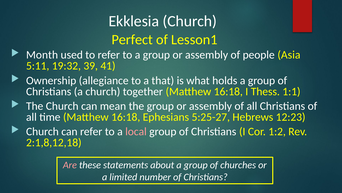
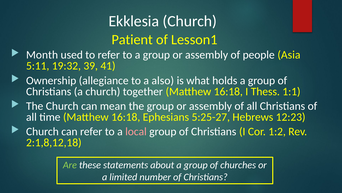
Perfect: Perfect -> Patient (132, 39)
that: that -> also (163, 80)
Are colour: pink -> light green (70, 165)
